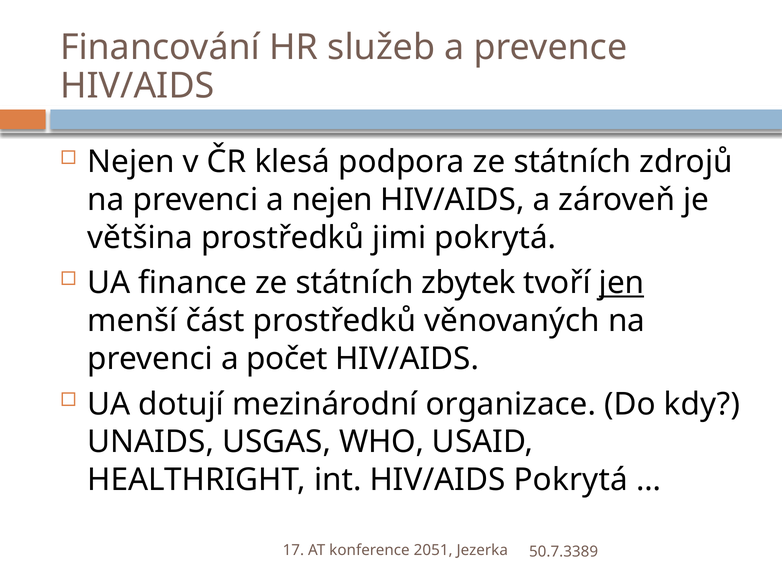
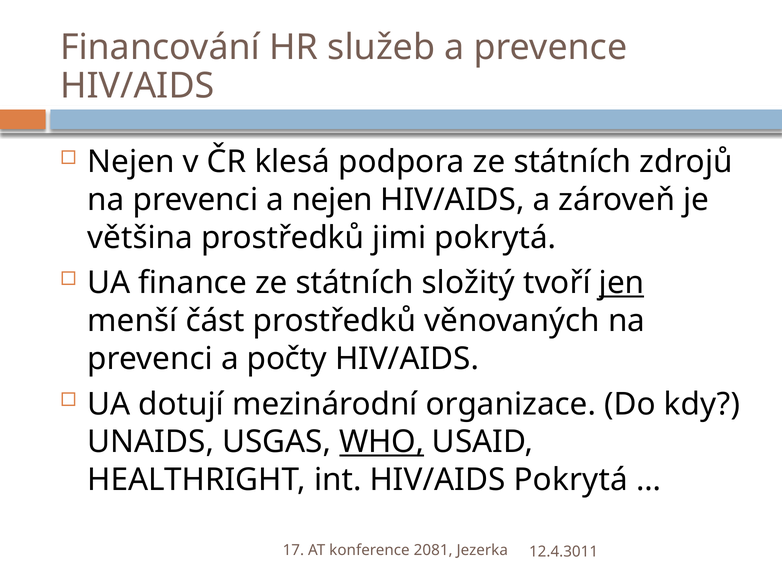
zbytek: zbytek -> složitý (468, 283)
počet: počet -> počty (287, 358)
WHO underline: none -> present (382, 442)
2051: 2051 -> 2081 (433, 550)
50.7.3389: 50.7.3389 -> 12.4.3011 (564, 551)
